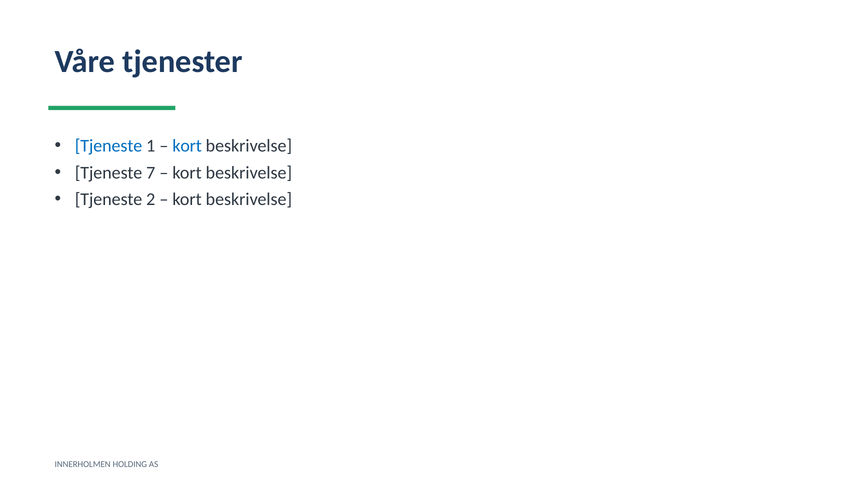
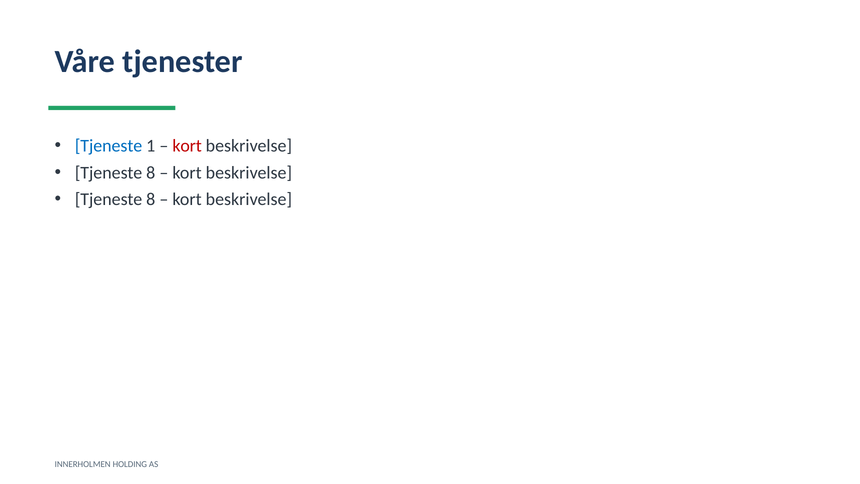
kort colour: blue -> red (187, 146)
7: 7 -> 8 (151, 173)
2: 2 -> 8 (151, 199)
